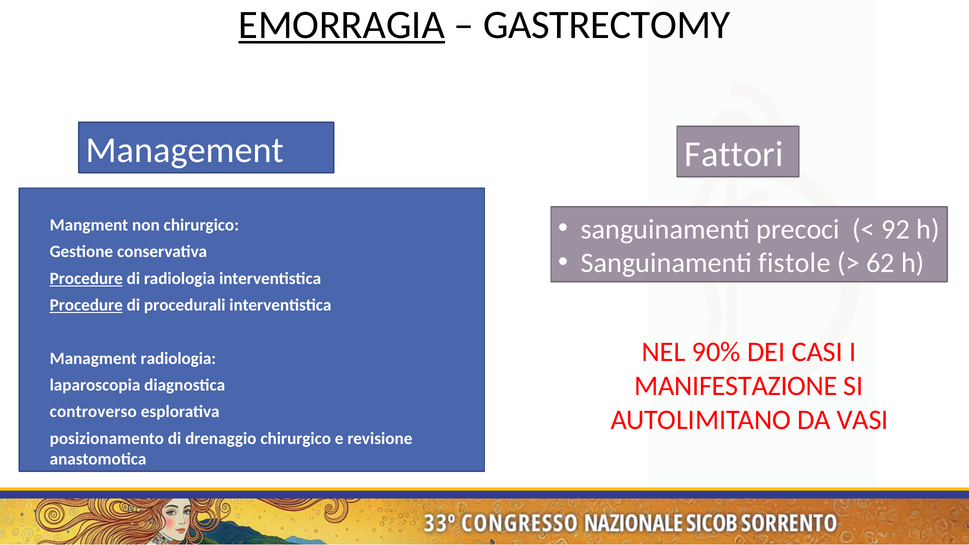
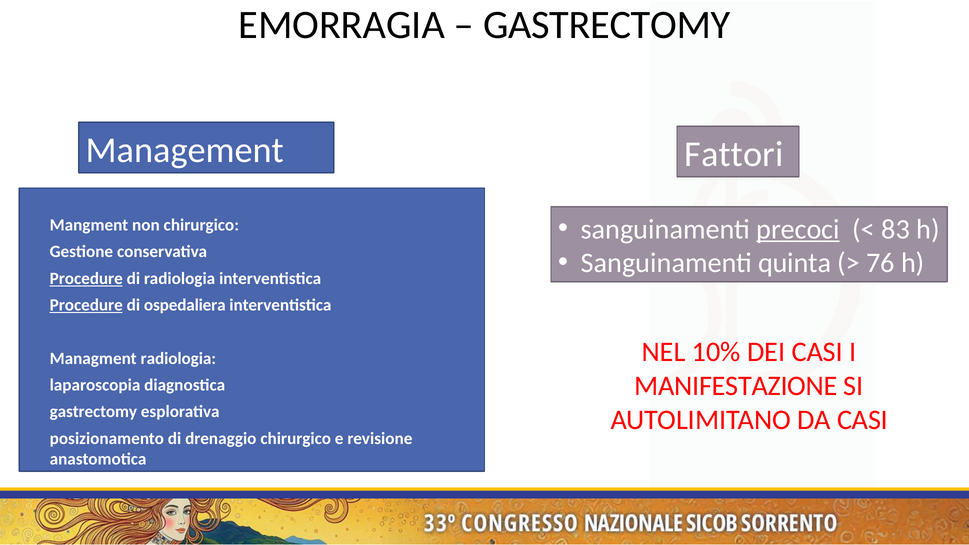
EMORRAGIA underline: present -> none (342, 25)
precoci underline: none -> present (798, 229)
92: 92 -> 83 (896, 229)
fistole: fistole -> quinta (795, 263)
62: 62 -> 76 (880, 263)
procedurali: procedurali -> ospedaliera (185, 305)
90%: 90% -> 10% (716, 352)
controverso: controverso -> gastrectomy (93, 412)
DA VASI: VASI -> CASI (862, 420)
